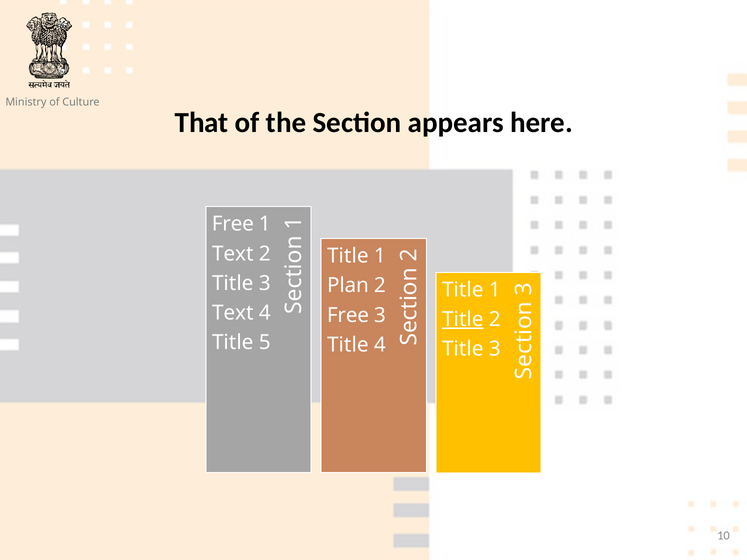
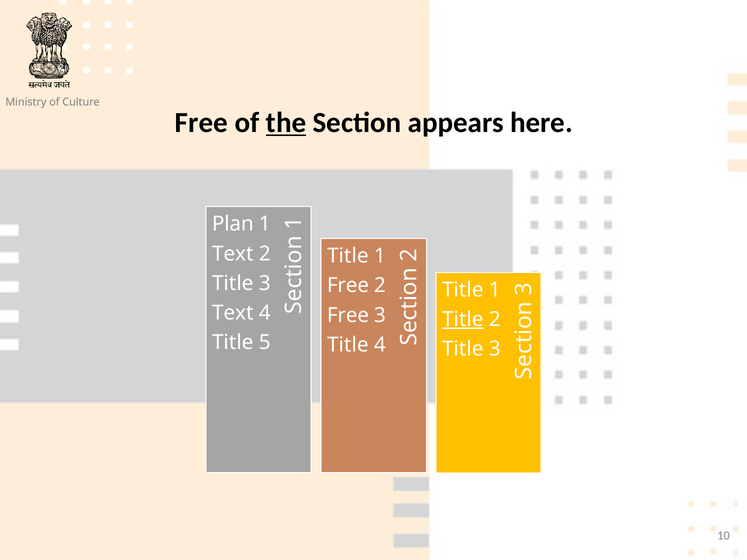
That: That -> Free (201, 123)
the underline: none -> present (286, 123)
Free: Free -> Plan (233, 224)
Plan: Plan -> Free (348, 286)
